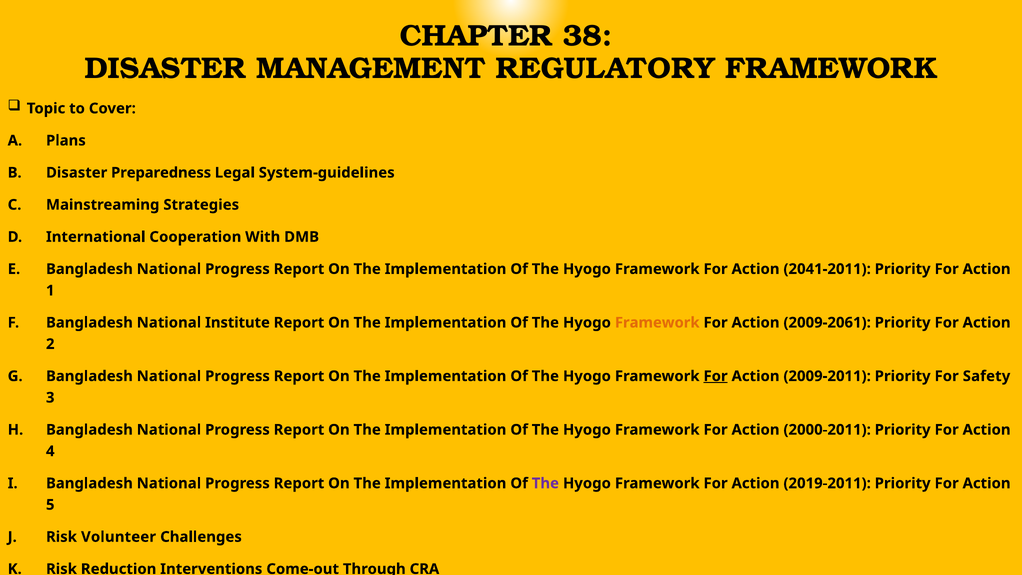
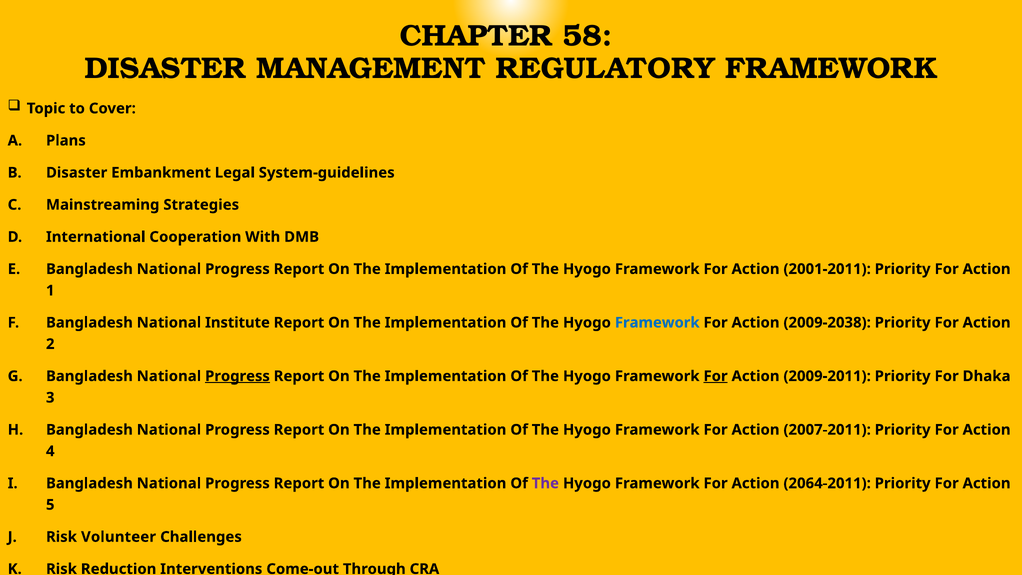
38: 38 -> 58 (588, 36)
Preparedness: Preparedness -> Embankment (161, 173)
2041-2011: 2041-2011 -> 2001-2011 (827, 269)
Framework colour: orange -> blue (657, 323)
2009-2061: 2009-2061 -> 2009-2038 (827, 323)
Progress underline: none -> present (237, 376)
Safety: Safety -> Dhaka (987, 376)
2000-2011: 2000-2011 -> 2007-2011 (827, 430)
2019-2011: 2019-2011 -> 2064-2011 (827, 483)
